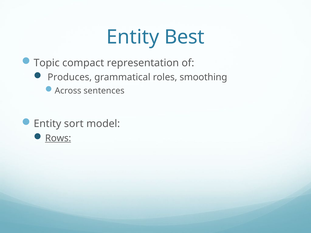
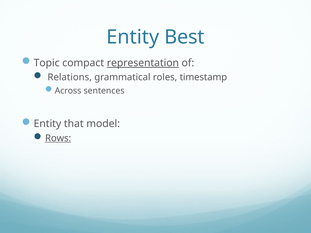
representation underline: none -> present (143, 63)
Produces: Produces -> Relations (70, 77)
smoothing: smoothing -> timestamp (203, 77)
sort: sort -> that (74, 124)
